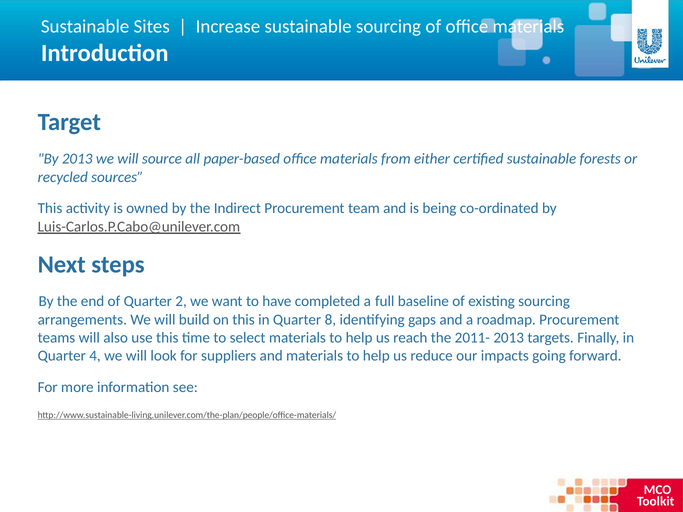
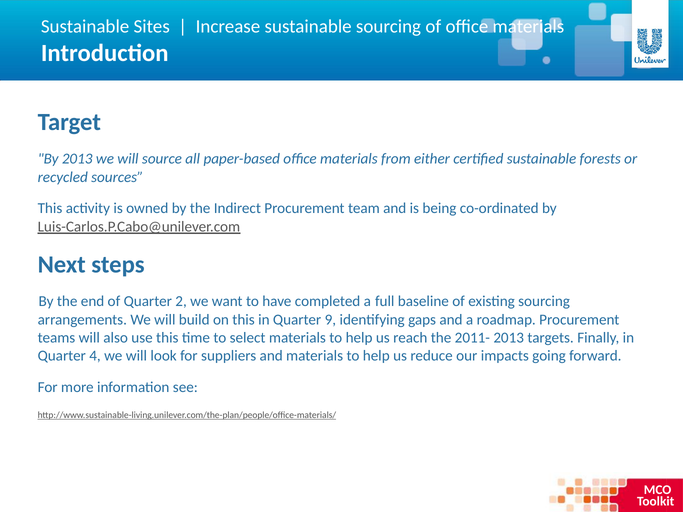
8: 8 -> 9 (330, 320)
